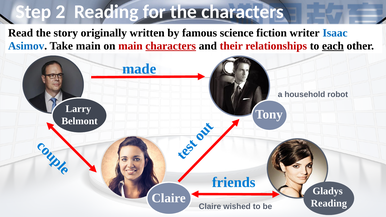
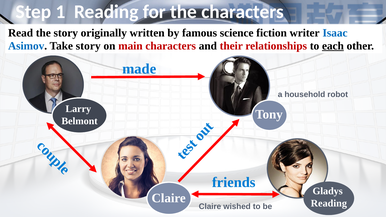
2: 2 -> 1 (60, 12)
Take main: main -> story (88, 46)
characters underline: present -> none (171, 46)
